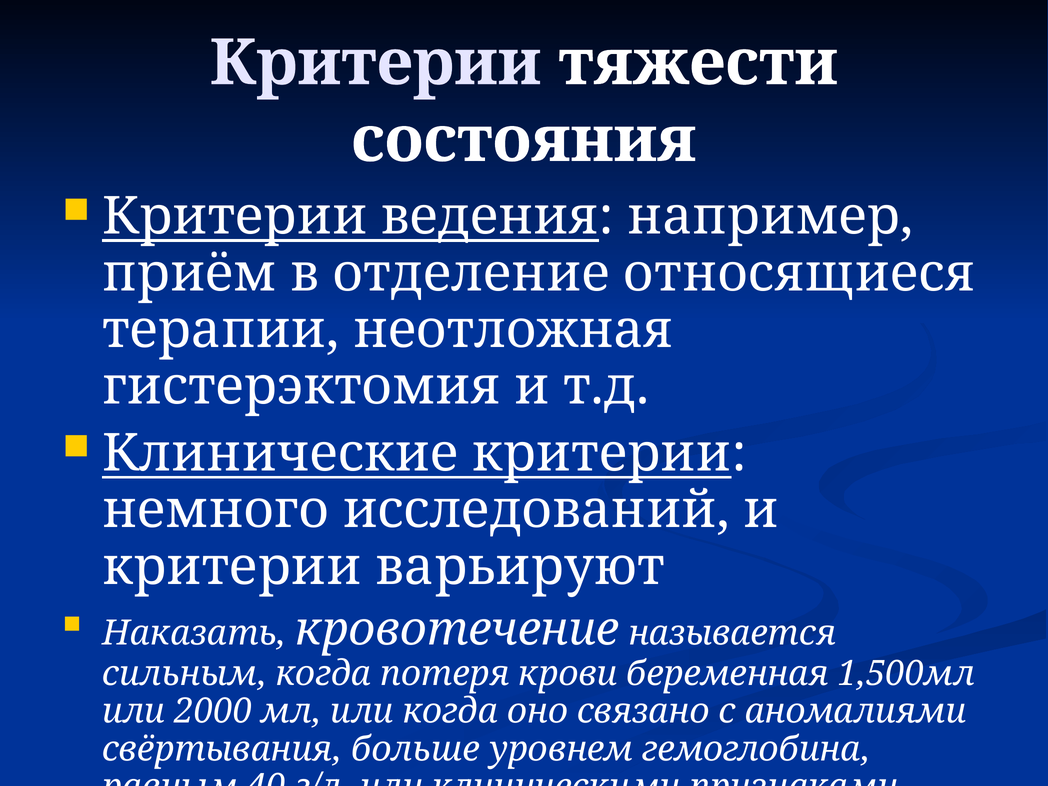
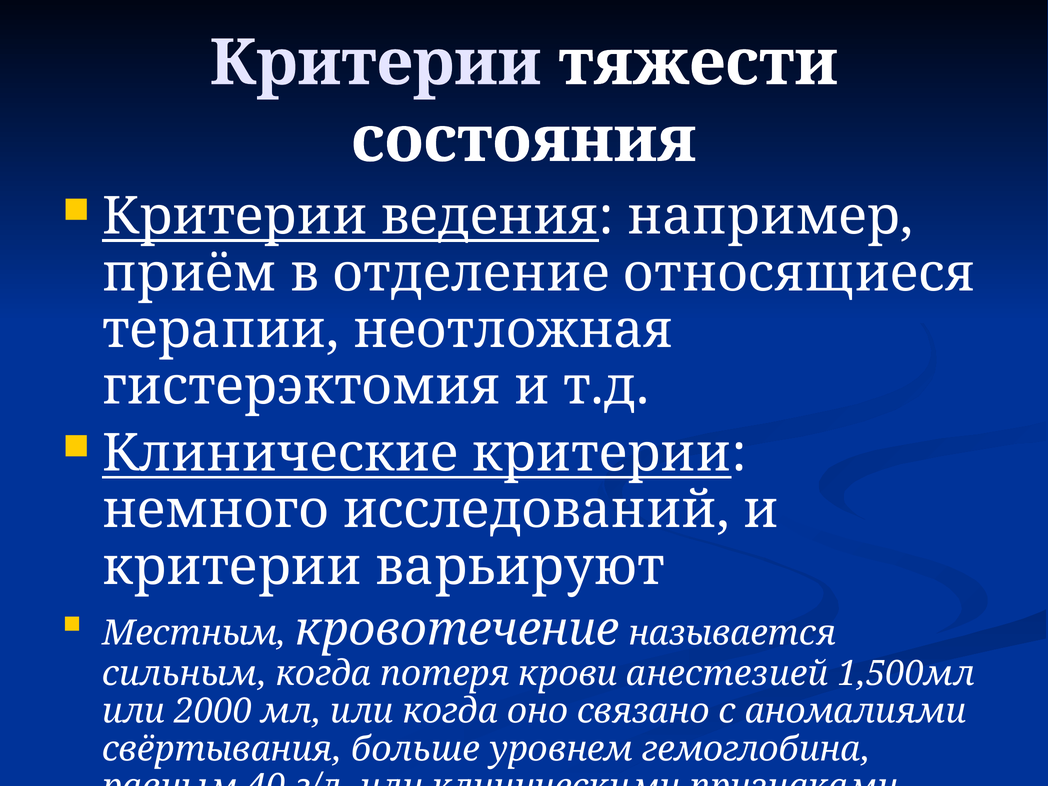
Наказать: Наказать -> Местным (194, 633)
беременная: беременная -> анестезией (727, 674)
